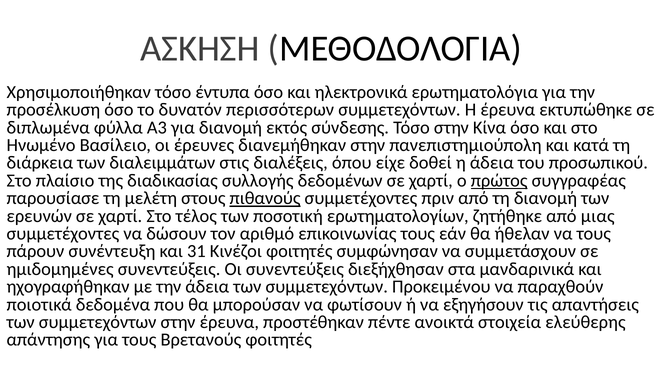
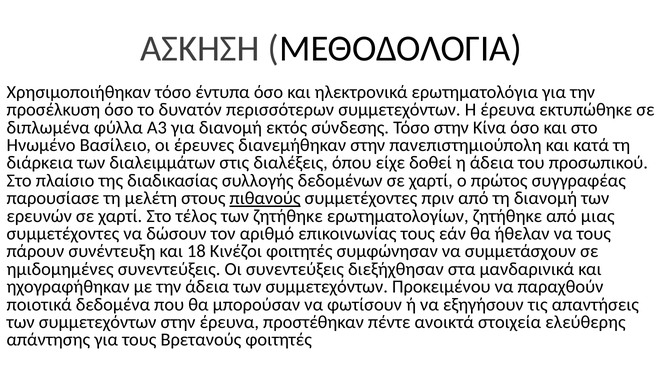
πρώτος underline: present -> none (499, 180)
των ποσοτική: ποσοτική -> ζητήθηκε (288, 216)
31: 31 -> 18 (196, 251)
